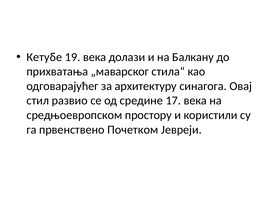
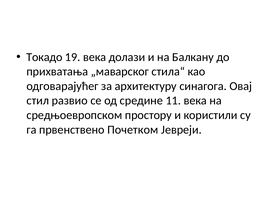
Кетубе: Кетубе -> Токадо (44, 57)
17: 17 -> 11 (173, 101)
